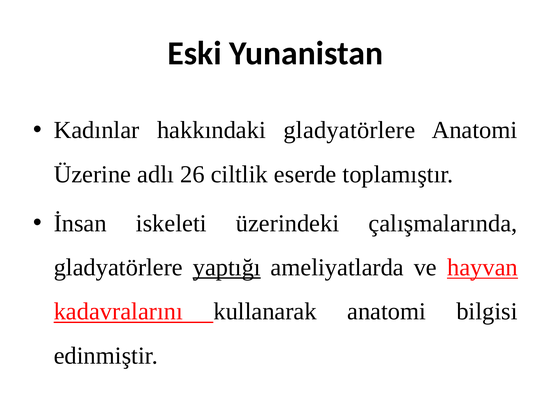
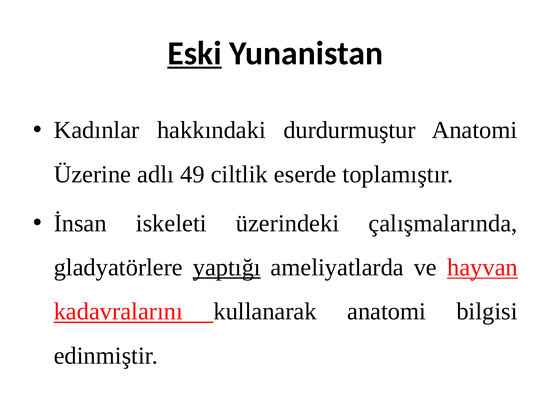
Eski underline: none -> present (195, 53)
hakkındaki gladyatörlere: gladyatörlere -> durdurmuştur (350, 130)
26: 26 -> 49 (192, 174)
